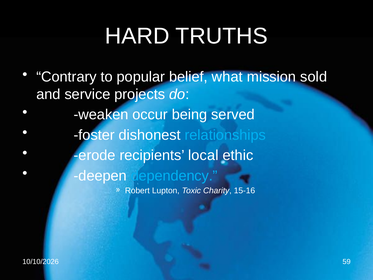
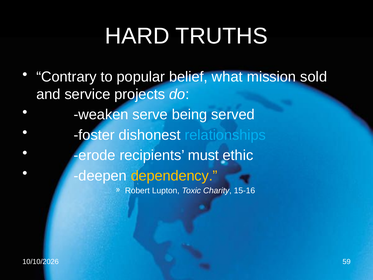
occur: occur -> serve (150, 115)
local: local -> must (203, 155)
dependency colour: light blue -> yellow (174, 176)
